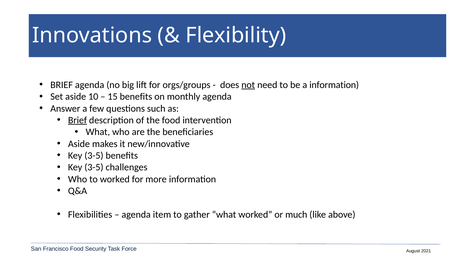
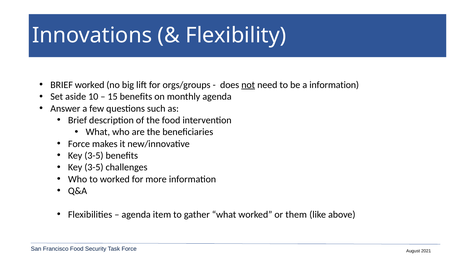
BRIEF agenda: agenda -> worked (90, 85)
Brief underline: present -> none (77, 120)
Aside: Aside -> Force (79, 144)
much: much -> them (296, 214)
